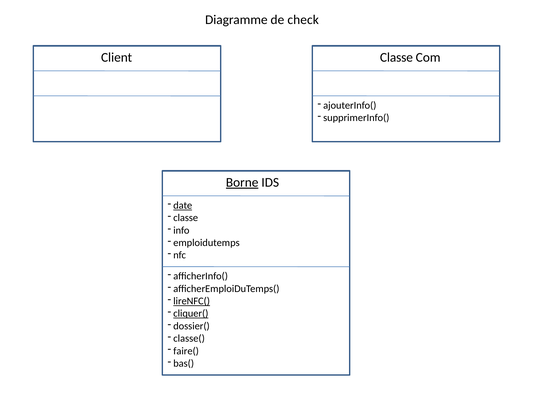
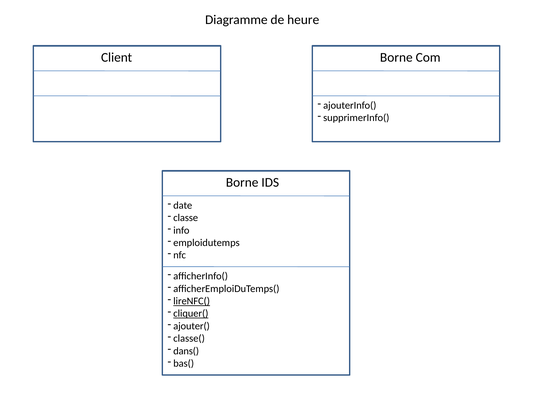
check: check -> heure (303, 20)
Client Classe: Classe -> Borne (396, 57)
Borne underline: present -> none (242, 182)
date underline: present -> none (183, 205)
dossier(: dossier( -> ajouter( (192, 326)
faire(: faire( -> dans( (186, 351)
